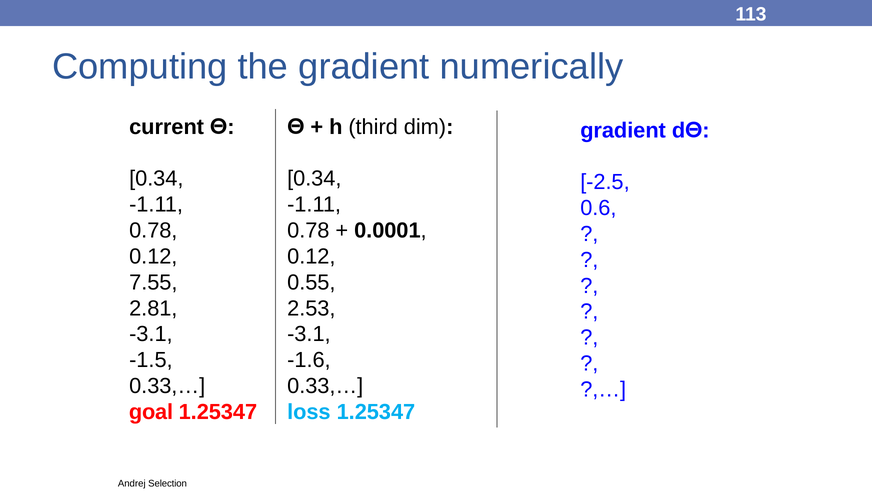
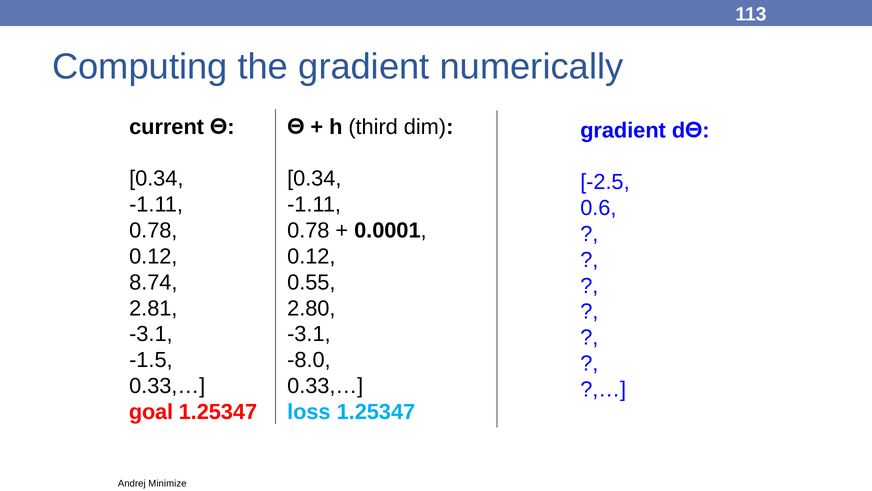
7.55: 7.55 -> 8.74 (153, 282)
2.53: 2.53 -> 2.80 (311, 308)
-1.6: -1.6 -> -8.0 (309, 360)
Selection: Selection -> Minimize (167, 483)
